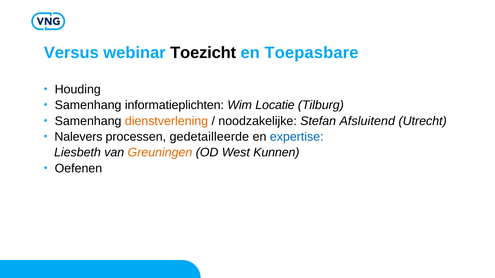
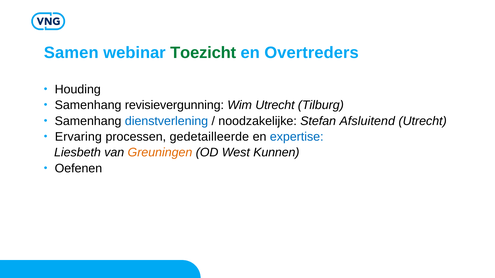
Versus: Versus -> Samen (71, 53)
Toezicht colour: black -> green (203, 53)
Toepasbare: Toepasbare -> Overtreders (312, 53)
informatieplichten: informatieplichten -> revisievergunning (174, 105)
Wim Locatie: Locatie -> Utrecht (275, 105)
dienstverlening colour: orange -> blue (166, 121)
Nalevers: Nalevers -> Ervaring (78, 137)
